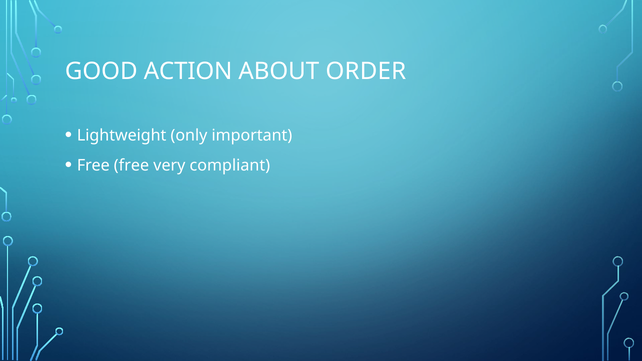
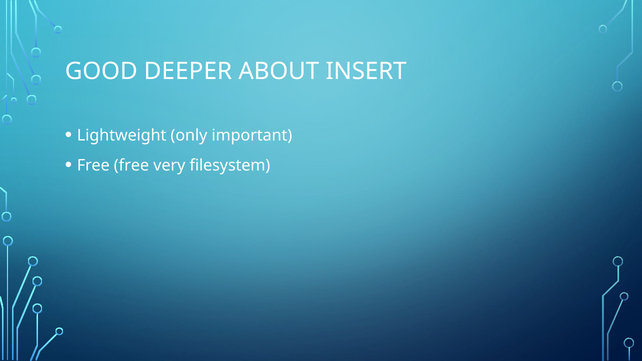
ACTION: ACTION -> DEEPER (188, 71)
ORDER: ORDER -> INSERT (366, 71)
compliant: compliant -> filesystem (230, 165)
